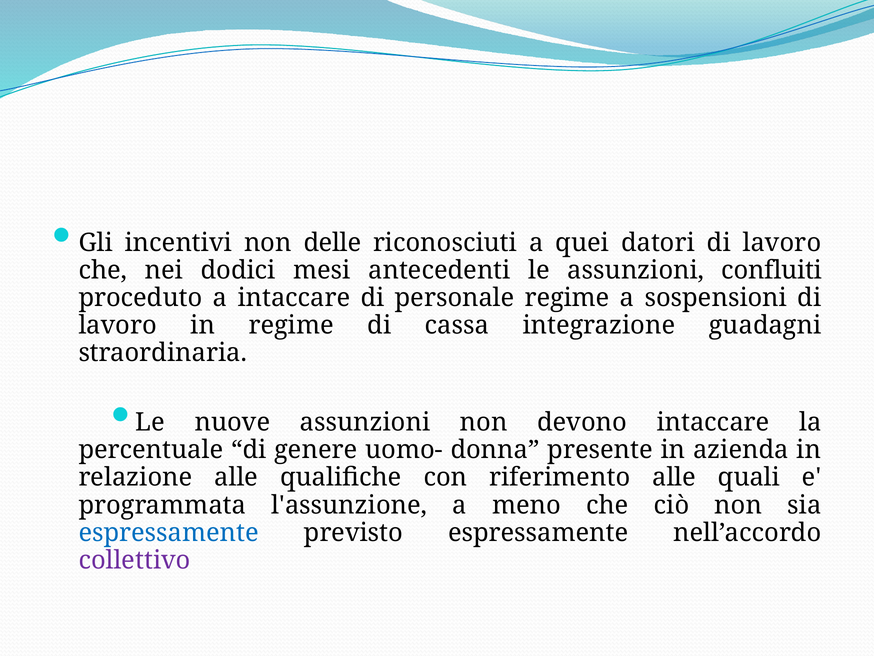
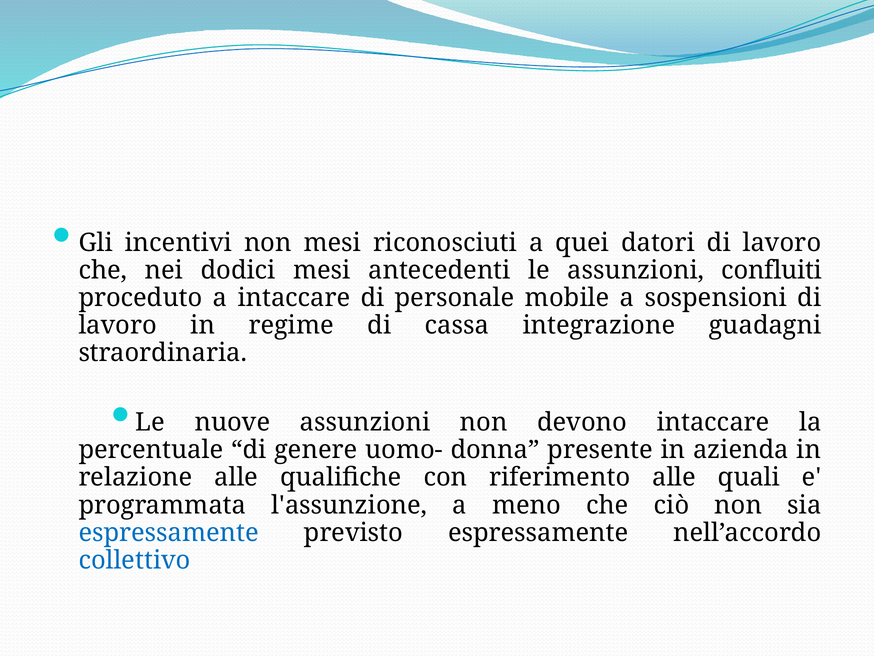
non delle: delle -> mesi (332, 243)
personale regime: regime -> mobile (567, 298)
collettivo colour: purple -> blue (135, 560)
